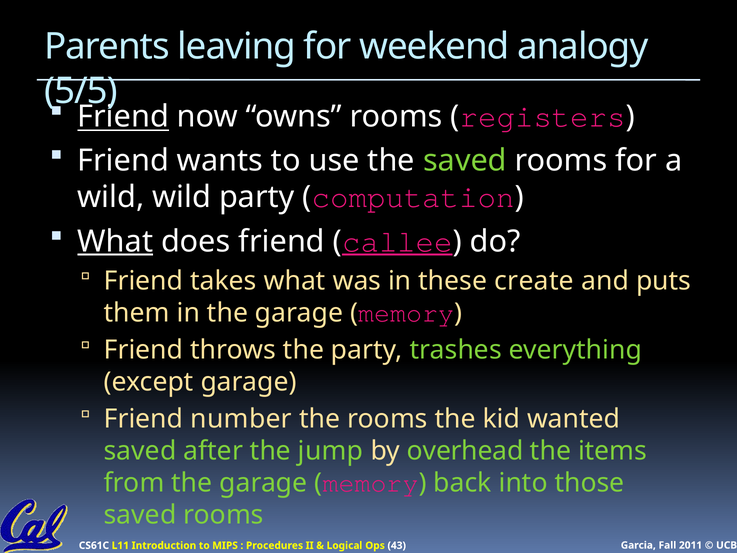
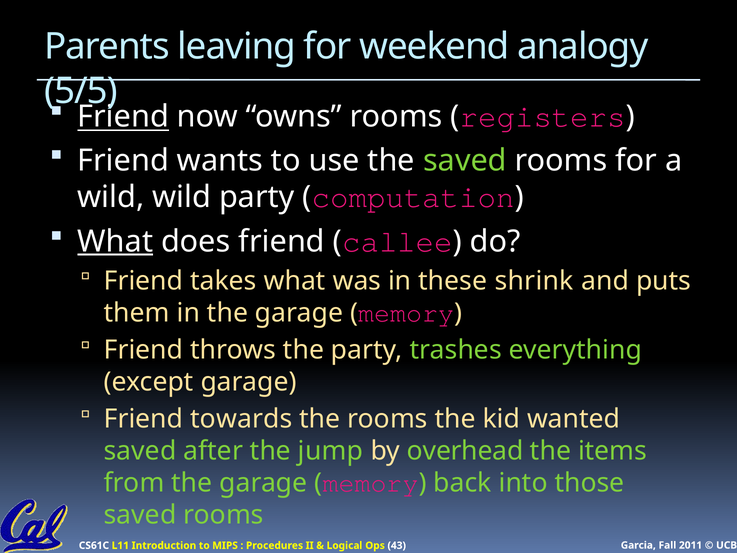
callee underline: present -> none (397, 241)
create: create -> shrink (534, 281)
number: number -> towards (241, 419)
